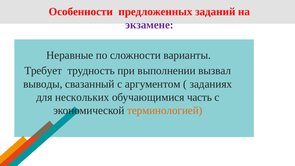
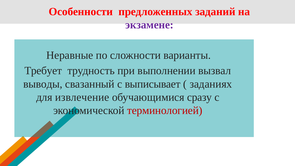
аргументом: аргументом -> выписывает (153, 84)
нескольких: нескольких -> извлечение (82, 97)
часть: часть -> сразу (199, 97)
терминологией colour: orange -> red (165, 110)
